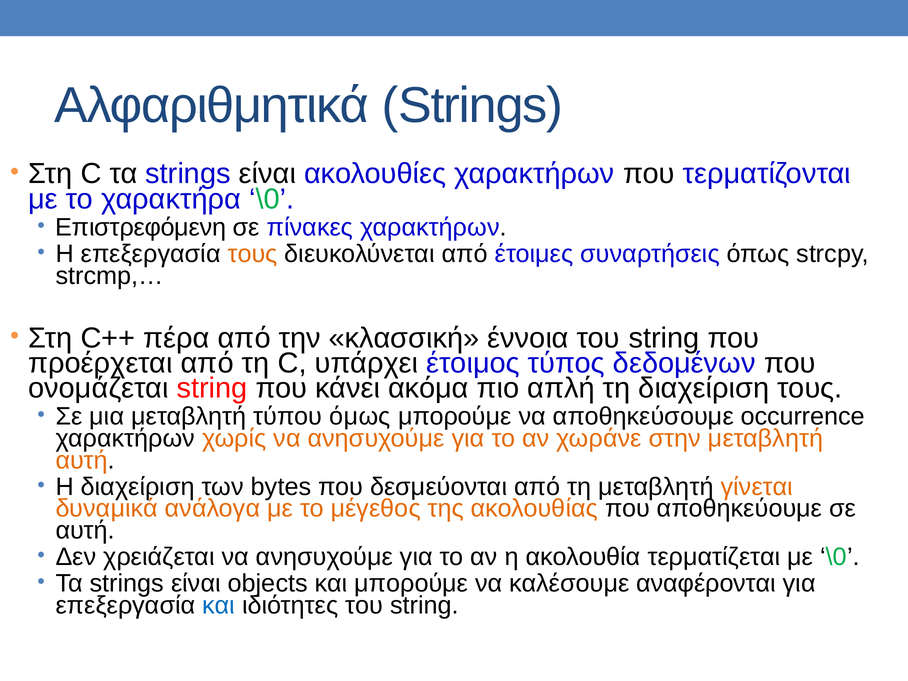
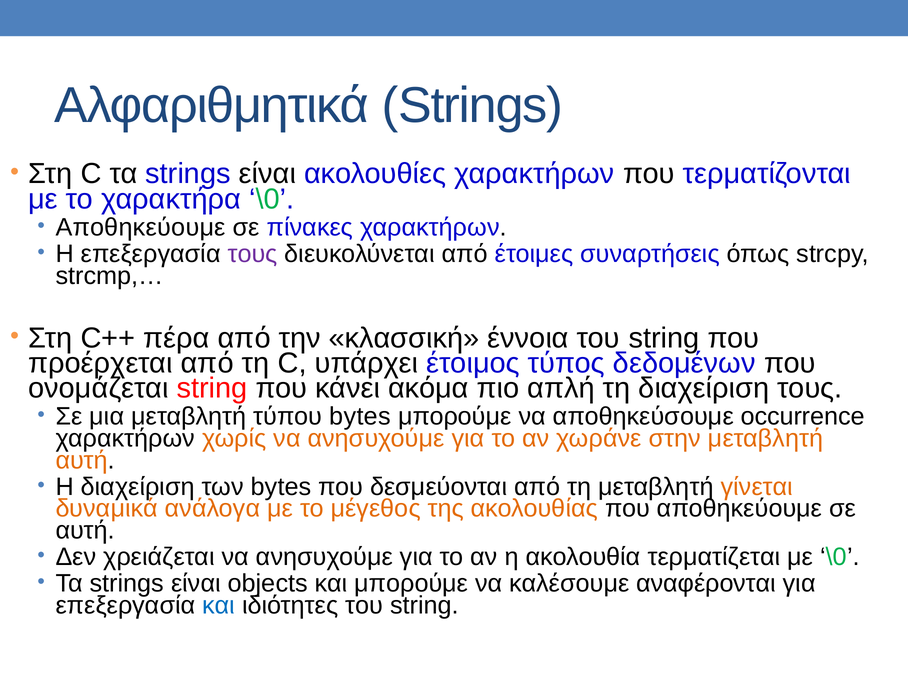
Επιστρεφόμενη: Επιστρεφόμενη -> Αποθηκεύουμε (141, 227)
τους colour: orange -> purple (253, 254)
τύπου όμως: όμως -> bytes (360, 417)
